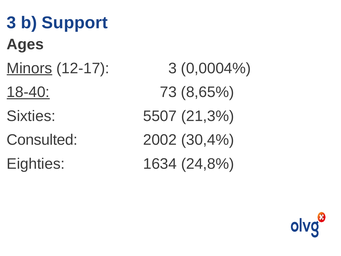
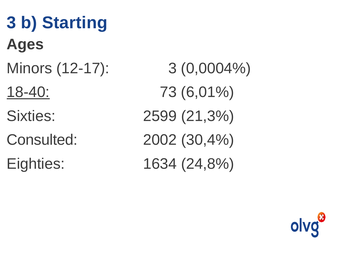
Support: Support -> Starting (75, 23)
Minors underline: present -> none (29, 68)
8,65%: 8,65% -> 6,01% (208, 92)
5507: 5507 -> 2599 (160, 116)
